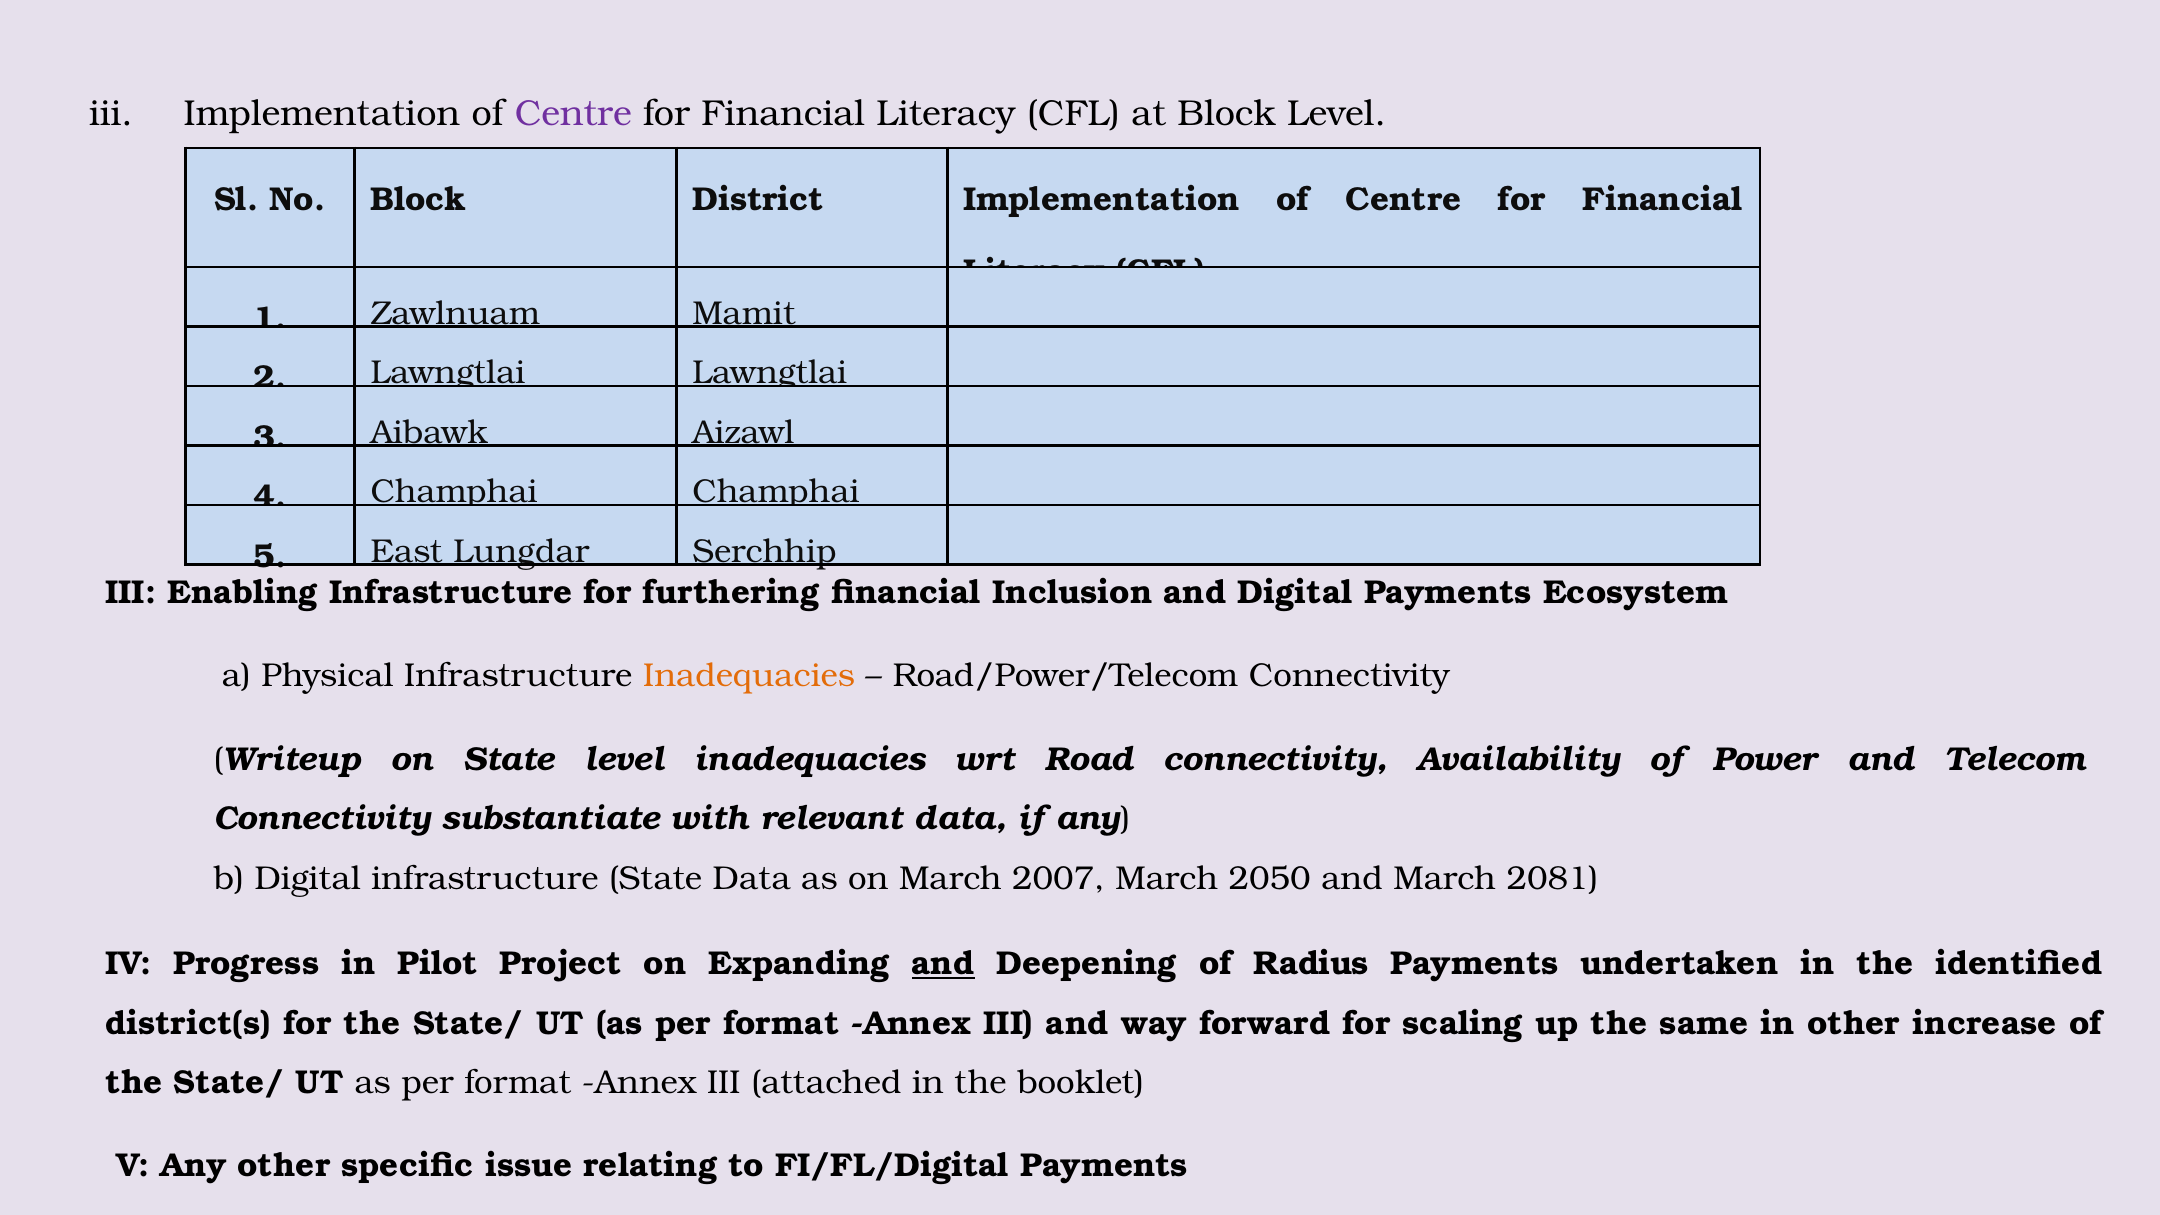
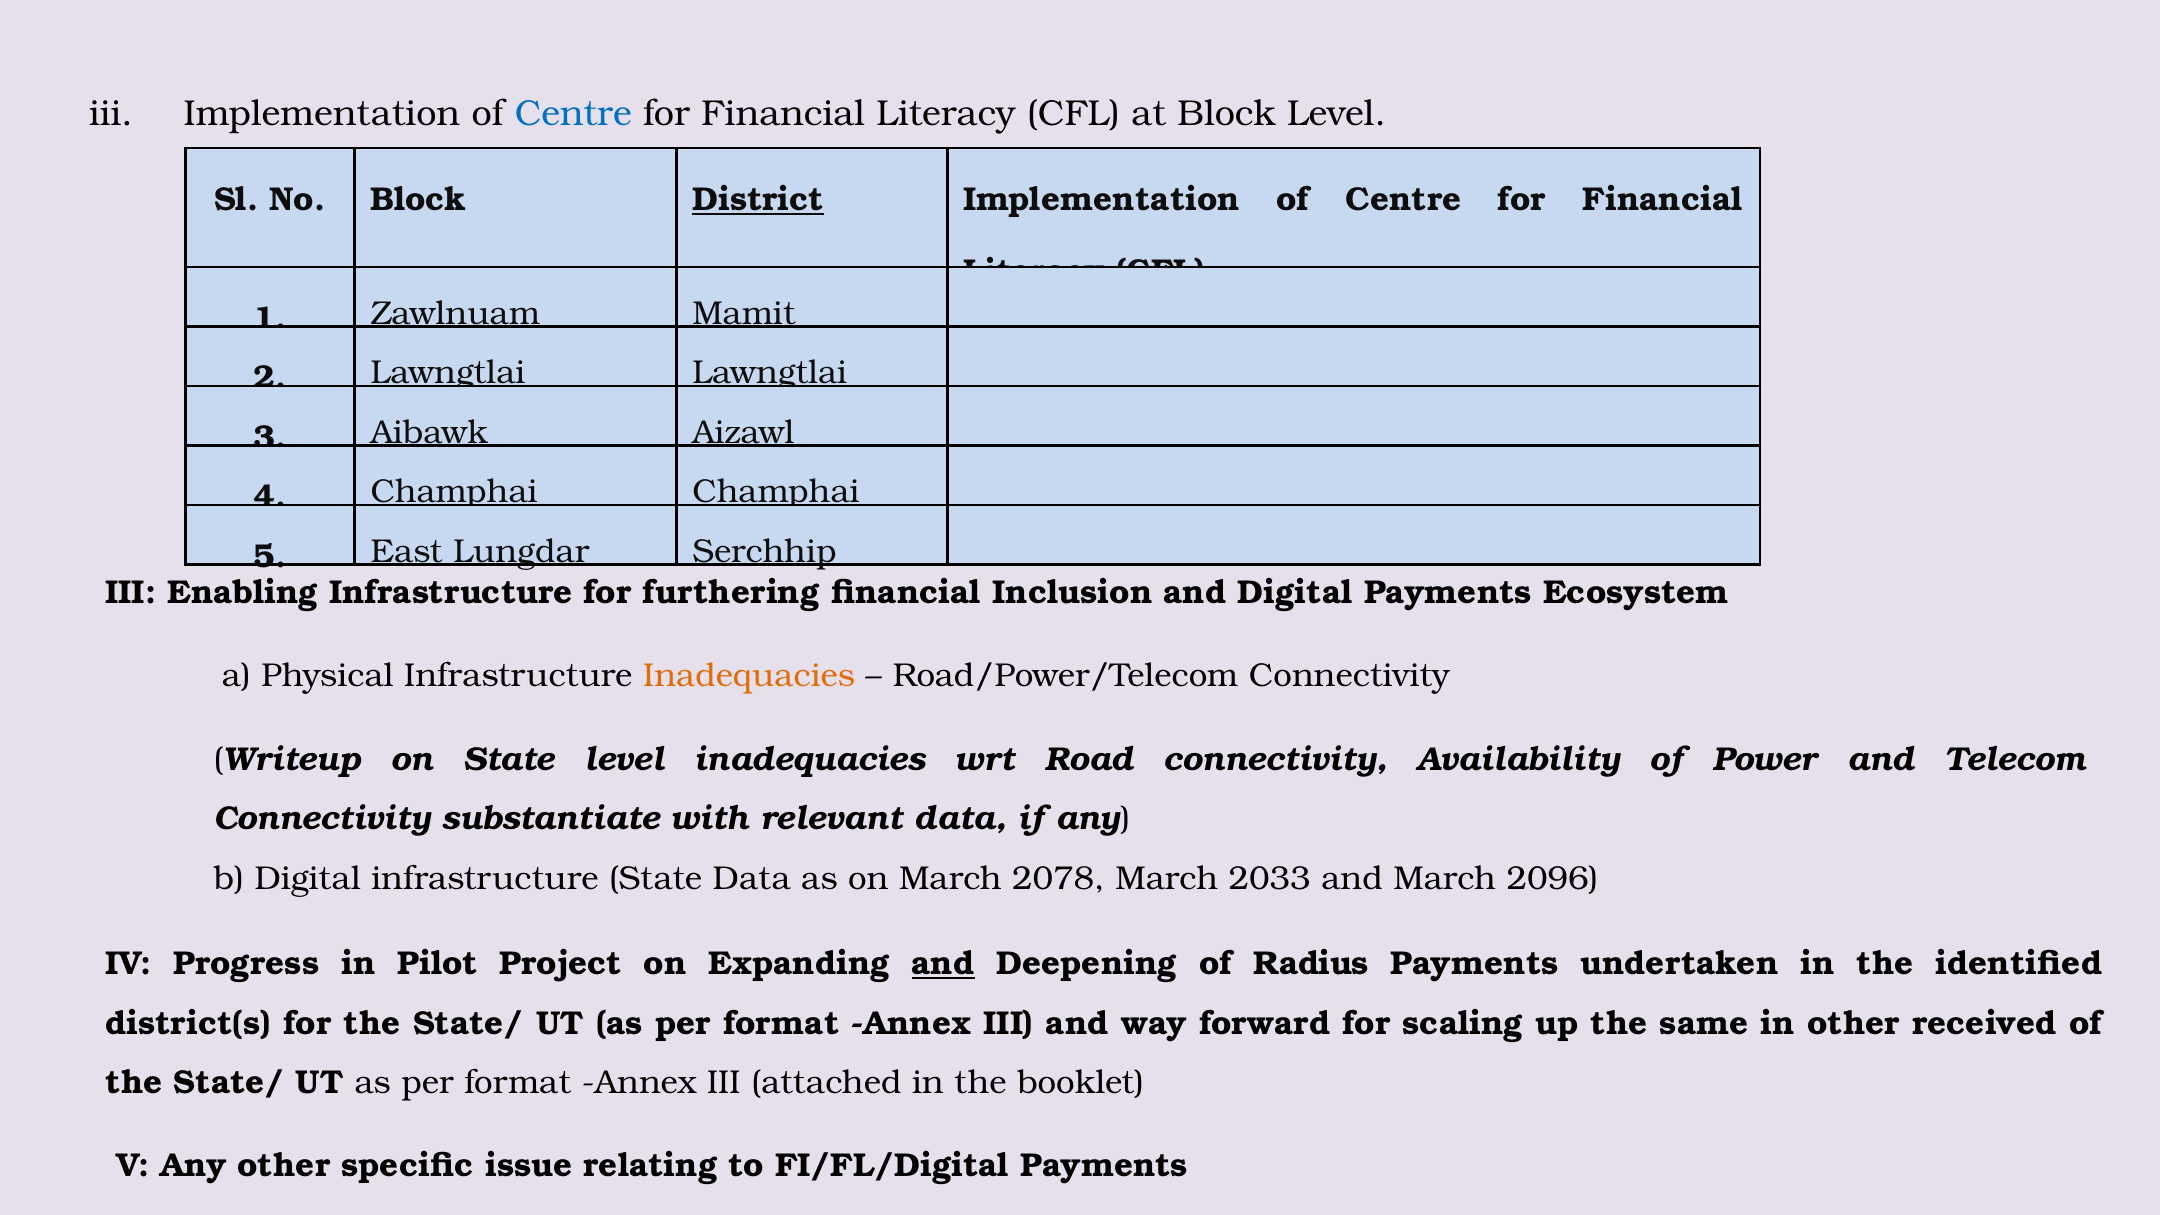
Centre colour: purple -> blue (573, 114)
District underline: none -> present (758, 199)
2007: 2007 -> 2078 (1058, 878)
2050: 2050 -> 2033 (1270, 878)
2081: 2081 -> 2096 (1552, 878)
increase: increase -> received (1985, 1023)
